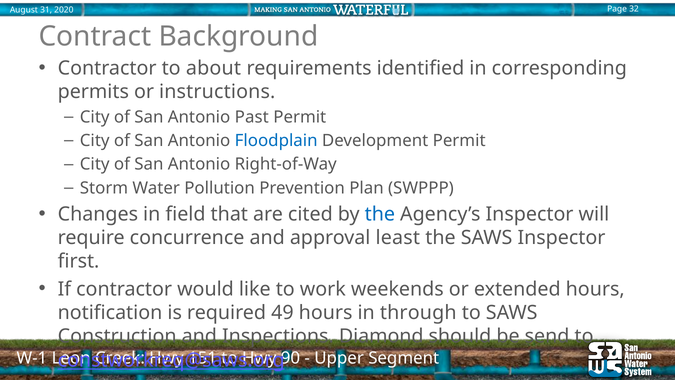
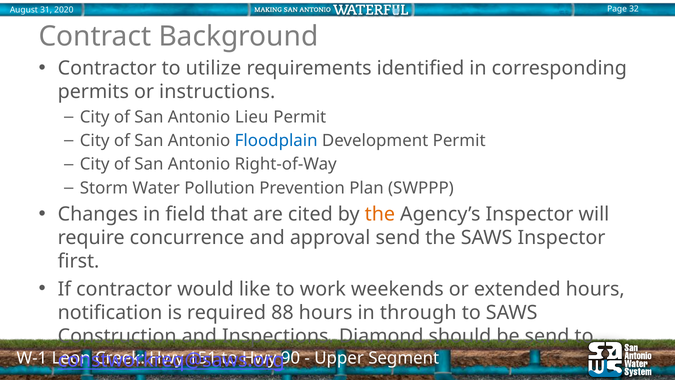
about: about -> utilize (214, 68)
Past: Past -> Lieu (252, 117)
the colour: blue -> orange (380, 214)
approval least: least -> send (398, 238)
49: 49 -> 88 (282, 312)
